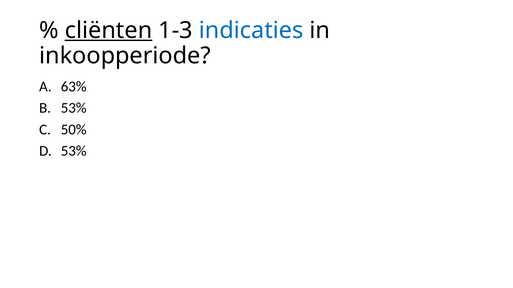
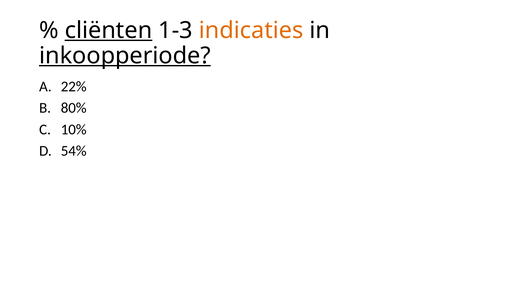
indicaties colour: blue -> orange (251, 30)
inkoopperiode underline: none -> present (125, 56)
63%: 63% -> 22% (74, 87)
53%: 53% -> 80% (74, 108)
50%: 50% -> 10% (74, 130)
53%: 53% -> 54% (74, 151)
